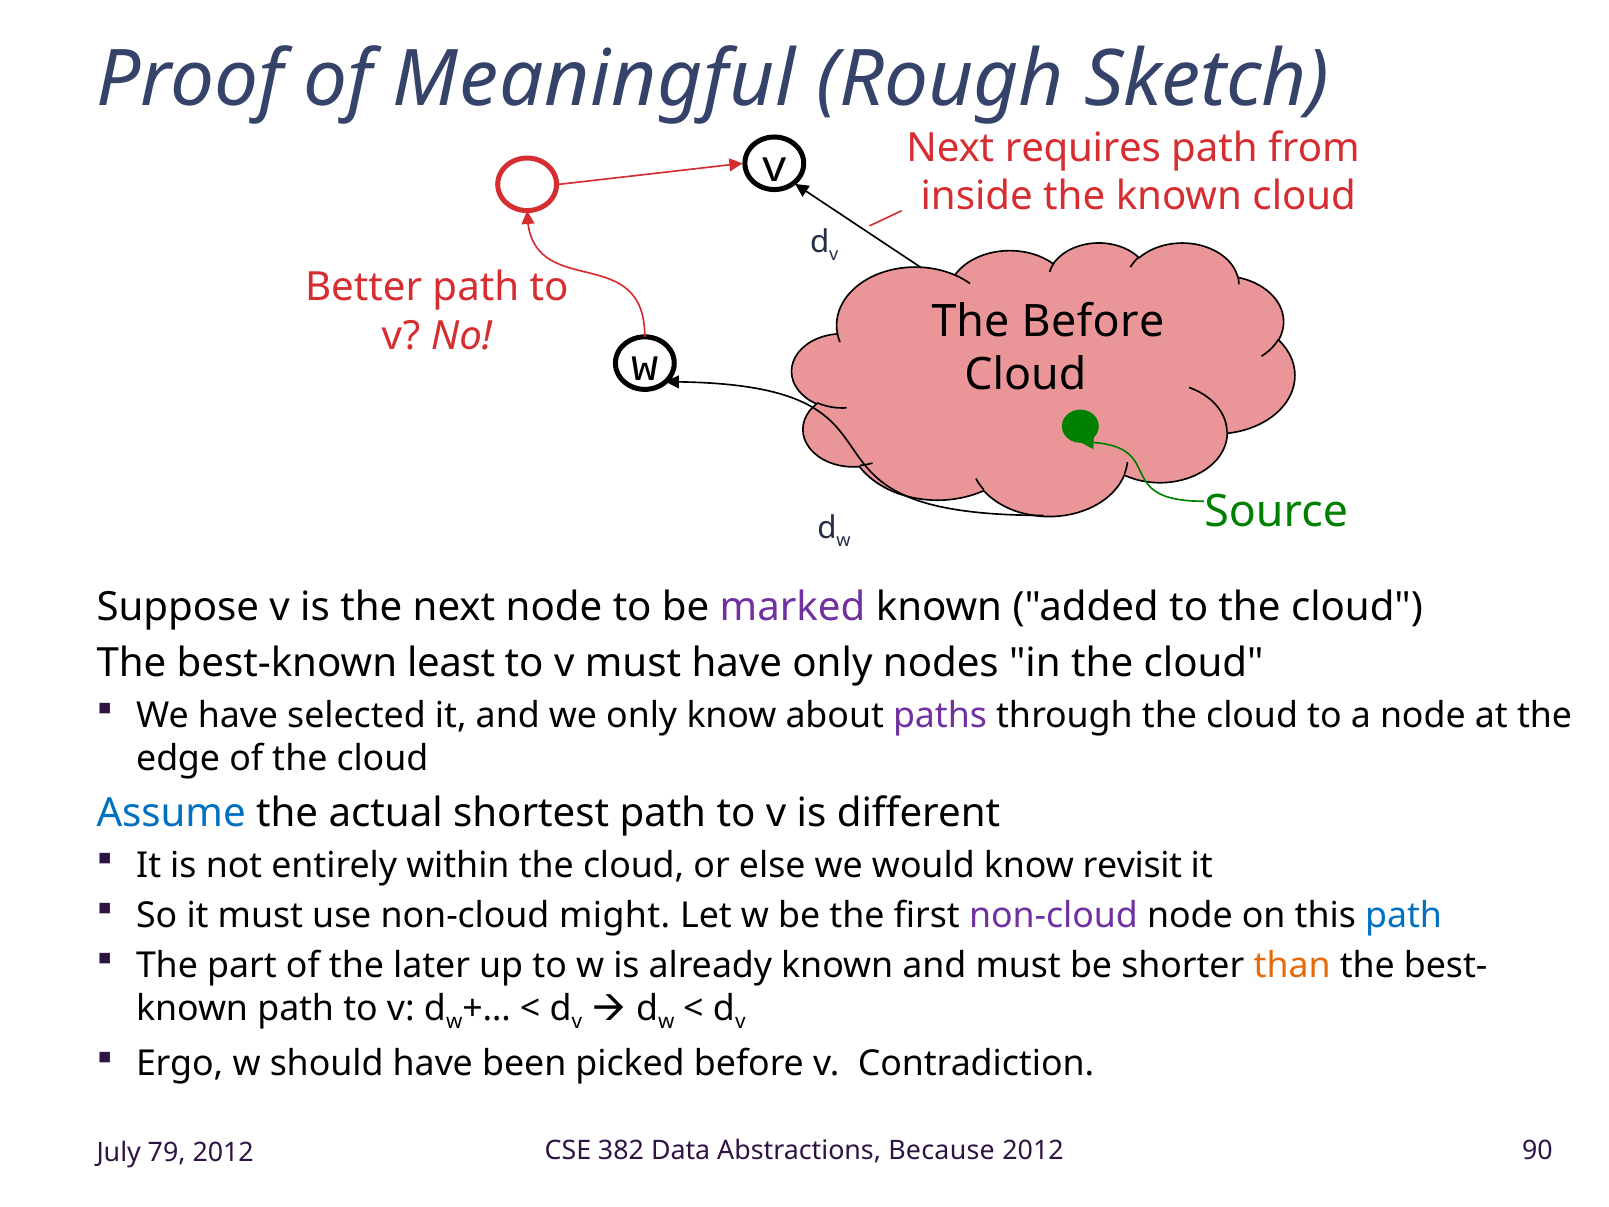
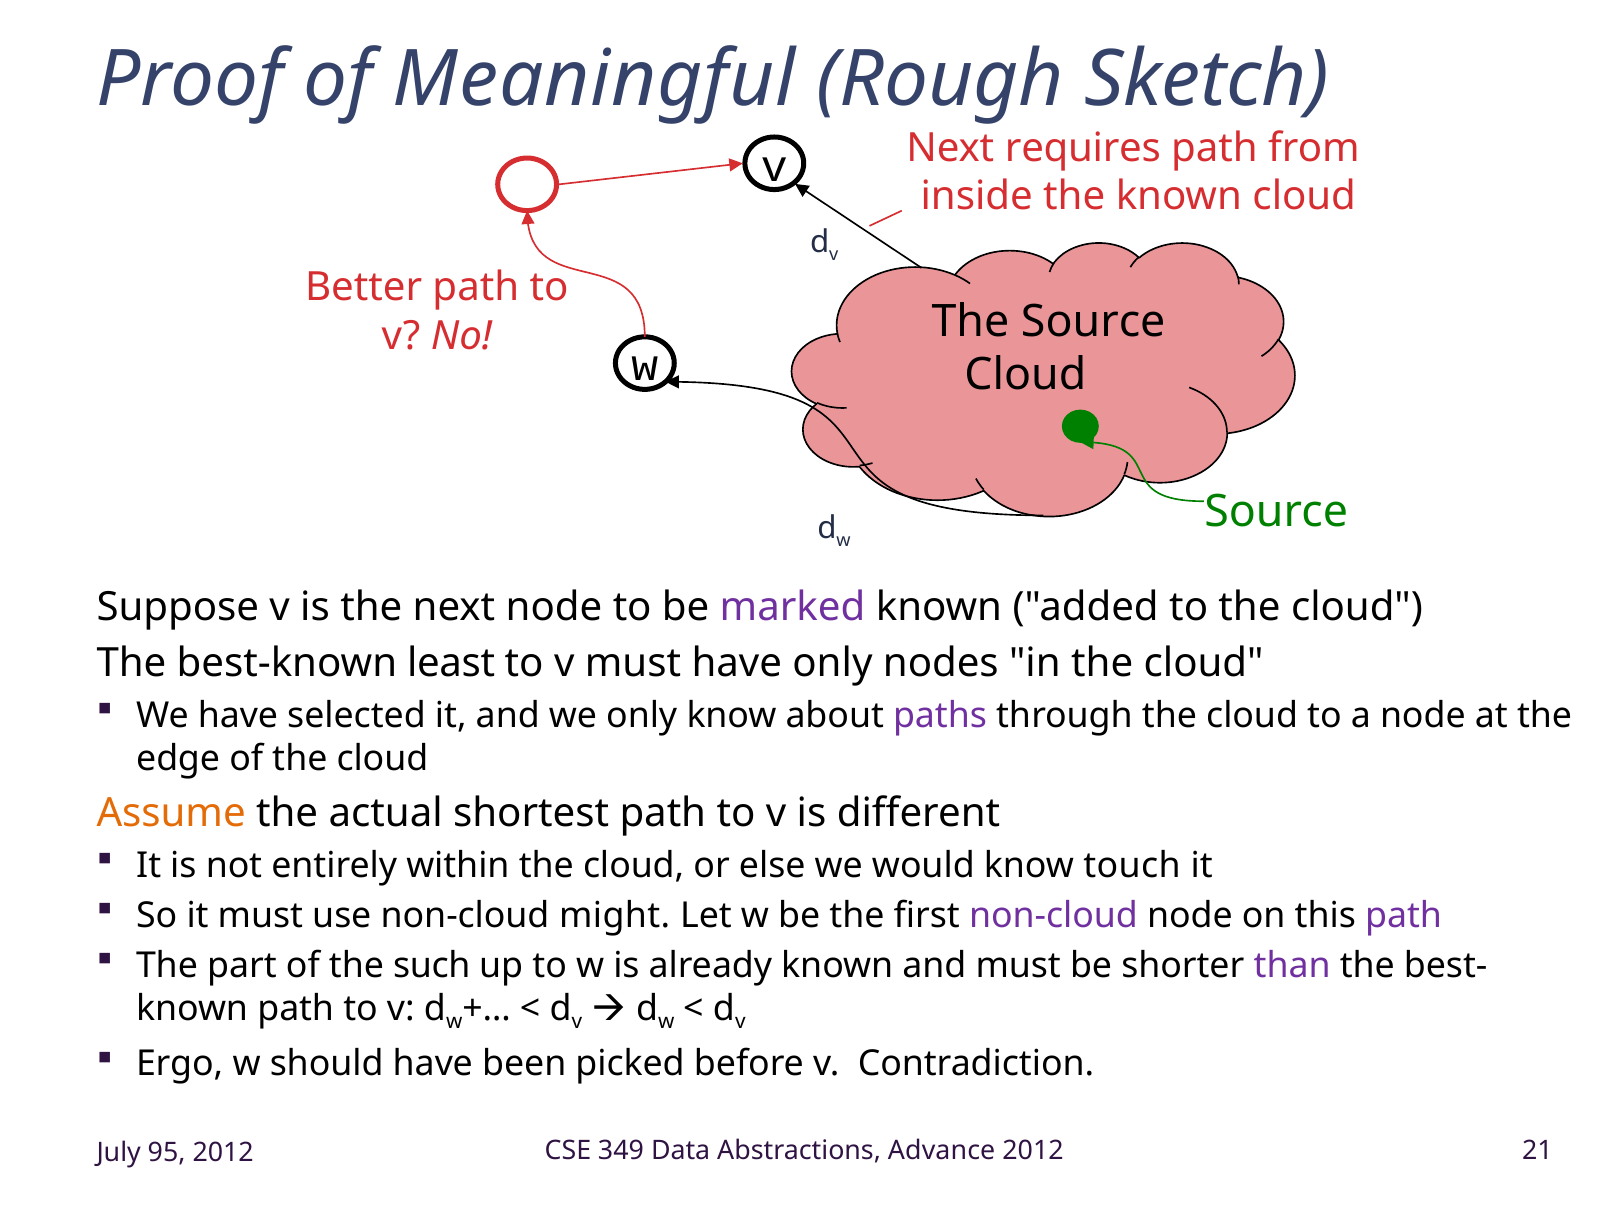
The Before: Before -> Source (1093, 321)
Assume colour: blue -> orange (171, 813)
revisit: revisit -> touch (1132, 865)
path colour: blue -> purple (1404, 915)
later: later -> such (432, 965)
than colour: orange -> purple (1292, 965)
382: 382 -> 349 (621, 1150)
Because: Because -> Advance (942, 1150)
90: 90 -> 21 (1537, 1150)
79: 79 -> 95 (167, 1152)
